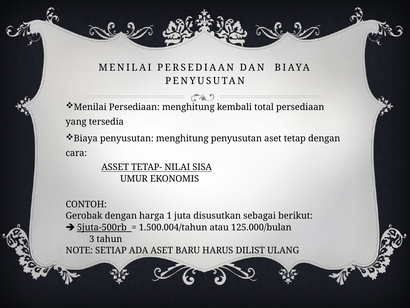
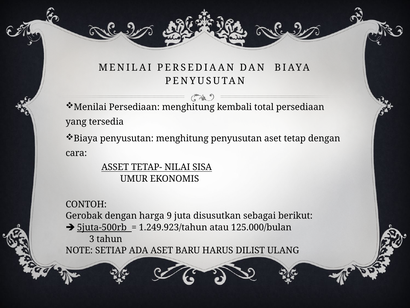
1: 1 -> 9 (169, 216)
1.500.004/tahun: 1.500.004/tahun -> 1.249.923/tahun (173, 227)
